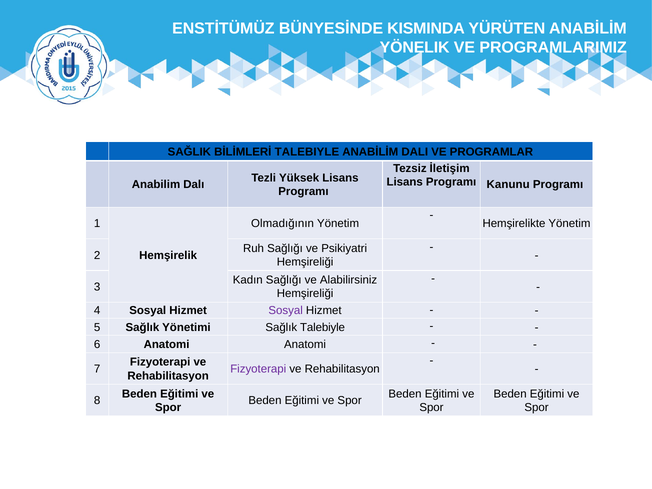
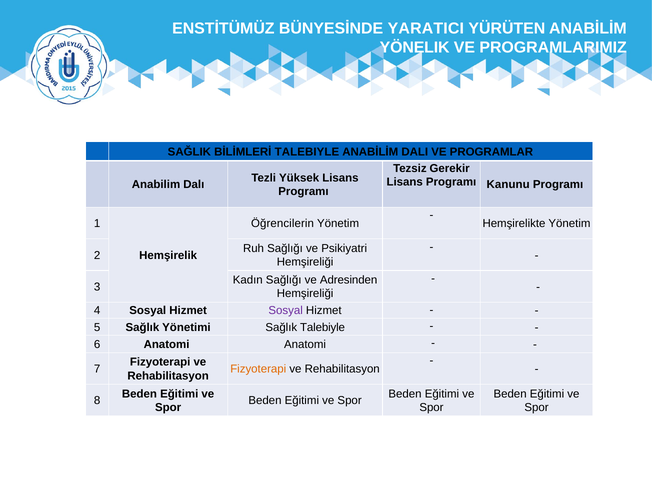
KISMINDA: KISMINDA -> YARATICI (426, 28)
İletişim: İletişim -> Gerekir (450, 169)
Olmadığının: Olmadığının -> Öğrencilerin (283, 224)
Alabilirsiniz: Alabilirsiniz -> Adresinden (349, 280)
Fizyoterapi colour: purple -> orange (258, 369)
